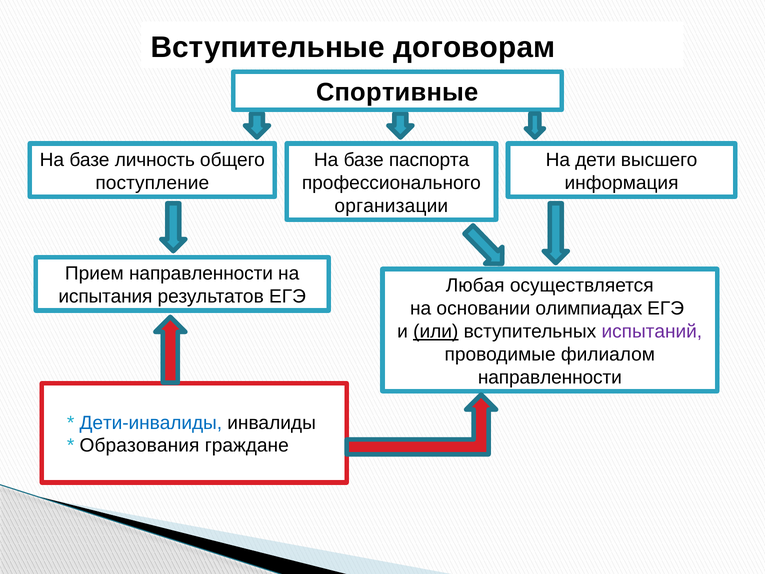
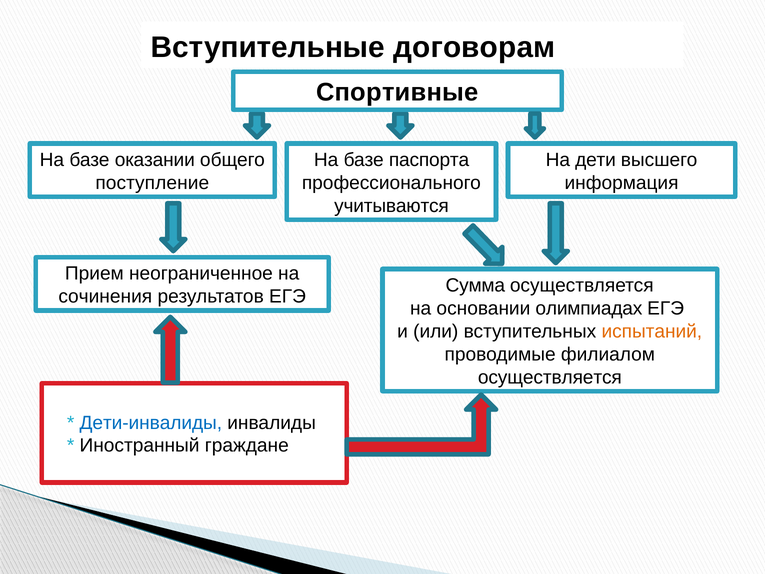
личность: личность -> оказании (155, 160)
организации: организации -> учитываются (392, 206)
Прием направленности: направленности -> неограниченное (201, 274)
Любая: Любая -> Сумма (475, 286)
испытания: испытания -> сочинения (105, 296)
или underline: present -> none (436, 331)
испытаний colour: purple -> orange (652, 331)
направленности: направленности -> осуществляется (550, 377)
Образования: Образования -> Иностранный (140, 445)
